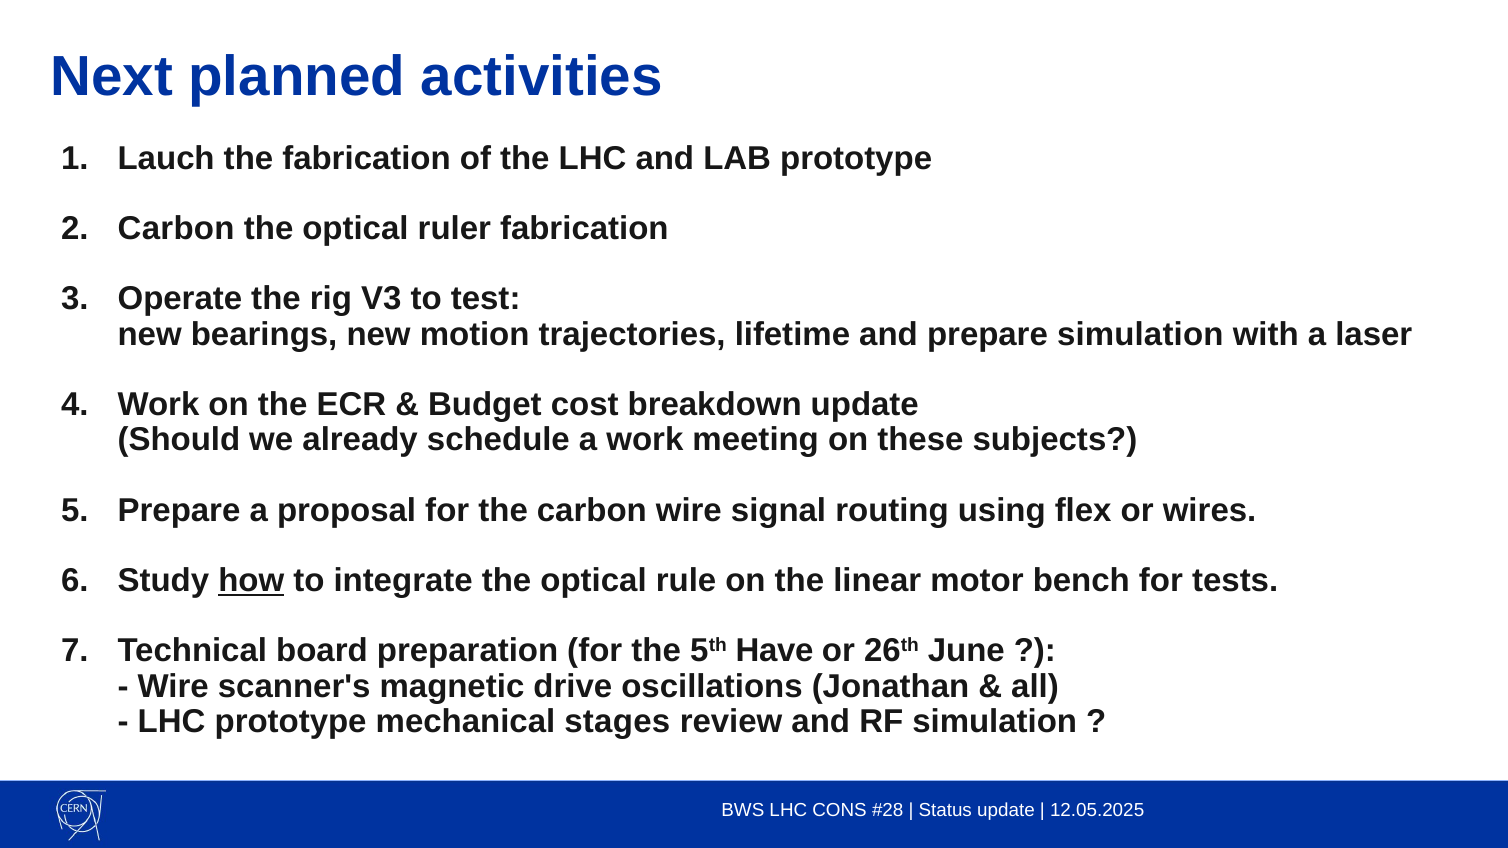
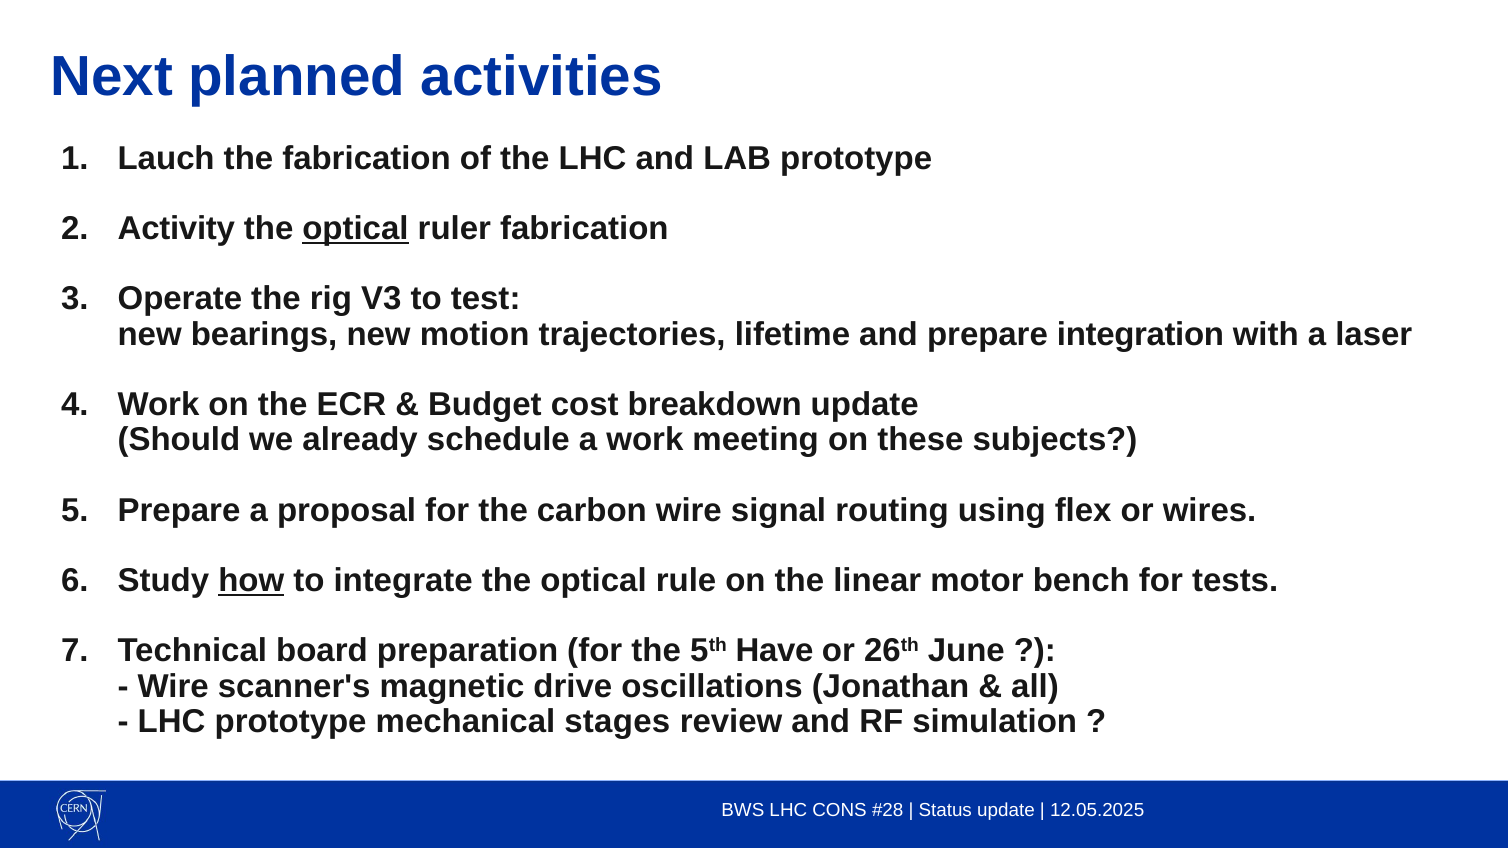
Carbon: Carbon -> Activity (176, 229)
optical underline: none -> present (355, 229)
prepare simulation: simulation -> integration (1140, 334)
